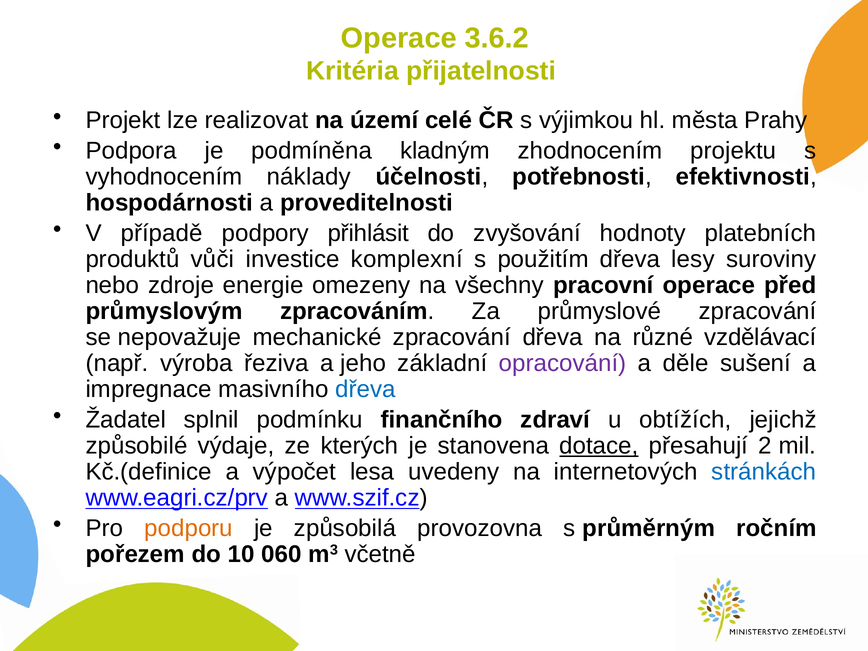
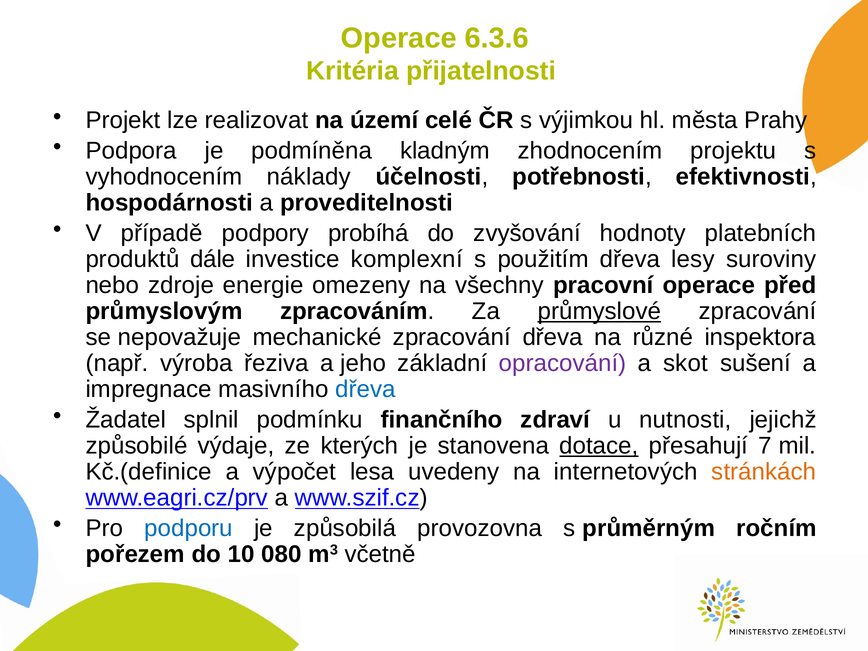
3.6.2: 3.6.2 -> 6.3.6 (497, 38)
přihlásit: přihlásit -> probíhá (368, 233)
vůči: vůči -> dále (213, 259)
průmyslové underline: none -> present (599, 311)
vzdělávací: vzdělávací -> inspektora (760, 337)
děle: děle -> skot (686, 363)
obtížích: obtížích -> nutnosti (685, 420)
2: 2 -> 7 (765, 446)
stránkách colour: blue -> orange (764, 472)
podporu colour: orange -> blue (189, 528)
060: 060 -> 080 (281, 554)
